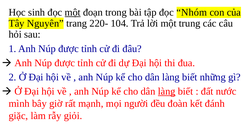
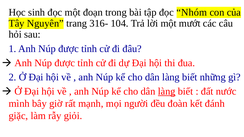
một underline: present -> none (73, 12)
220-: 220- -> 316- (99, 23)
trung: trung -> mướt (190, 23)
